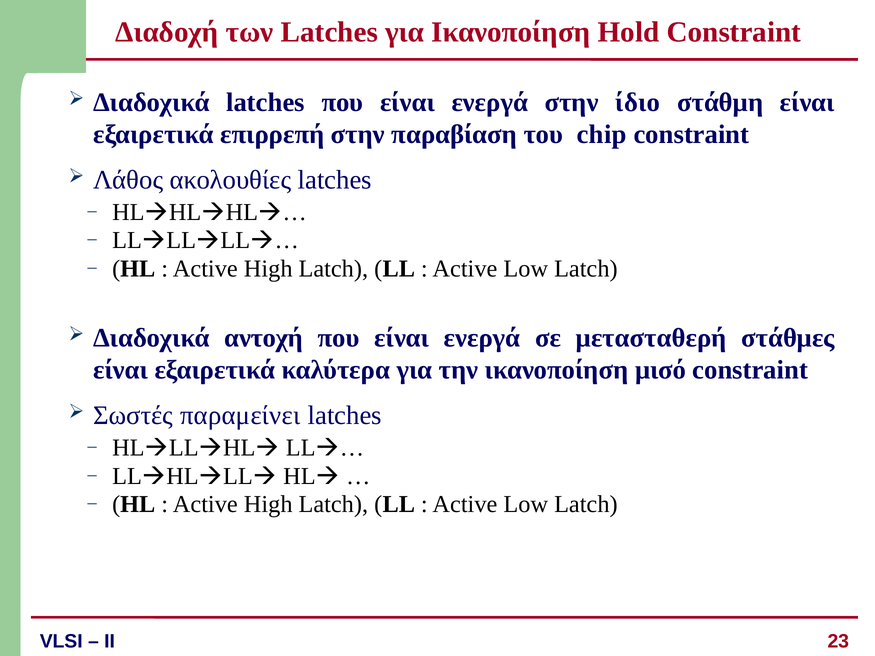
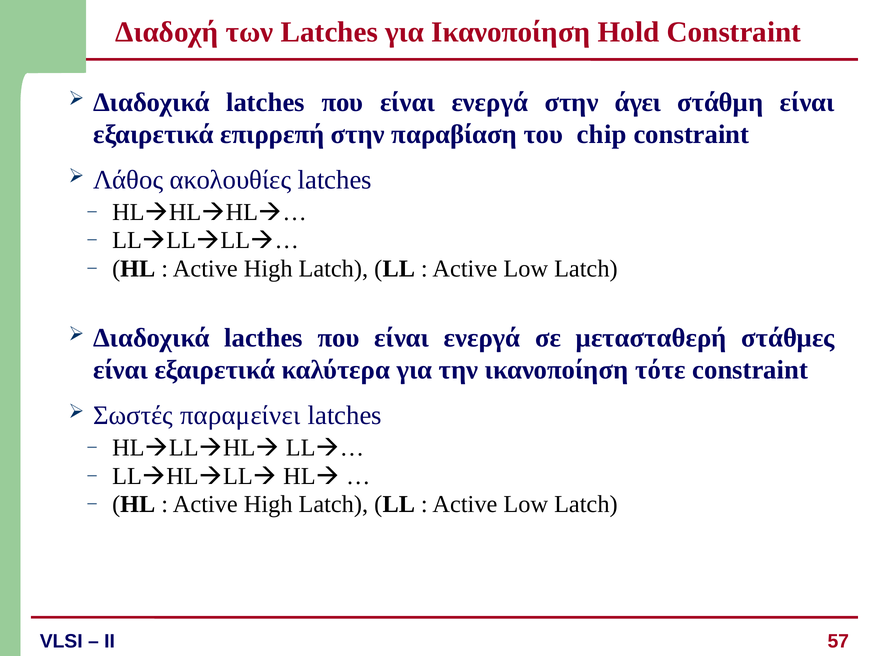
ίδιο: ίδιο -> άγει (638, 102)
αντοχή: αντοχή -> lacthes (264, 338)
μισό: μισό -> τότε (661, 370)
23: 23 -> 57 (838, 642)
